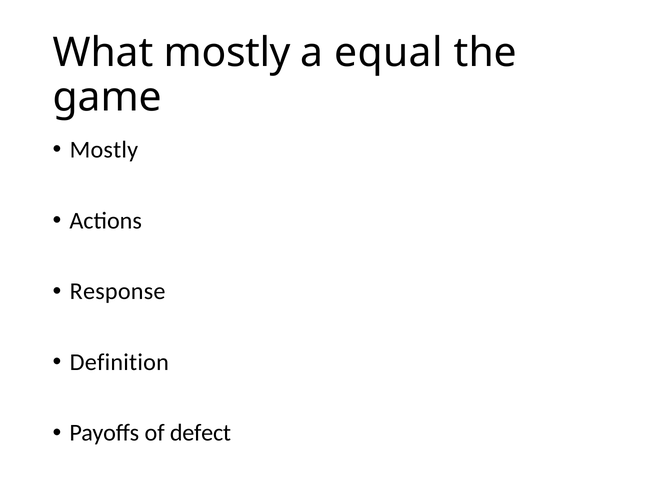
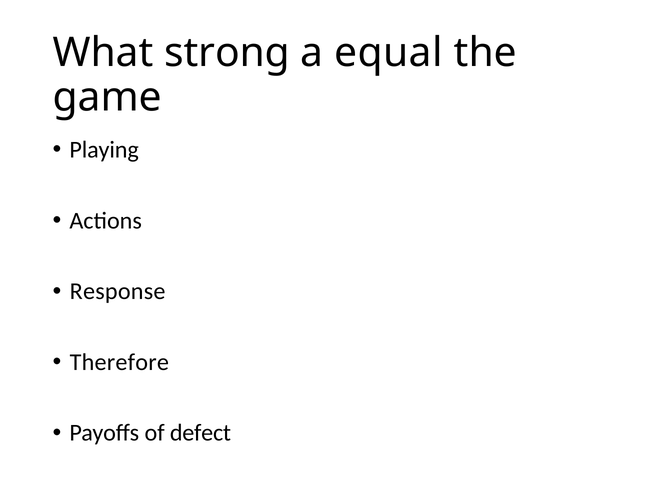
What mostly: mostly -> strong (227, 53)
Mostly: Mostly -> Playing (104, 150)
Definition: Definition -> Therefore (119, 362)
